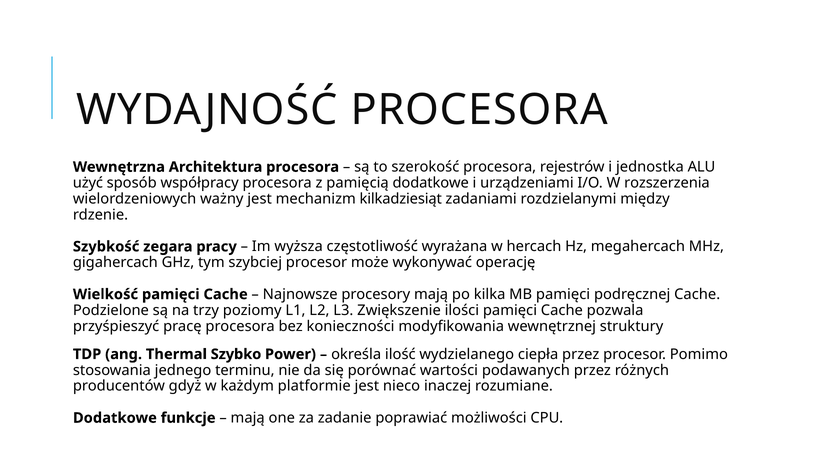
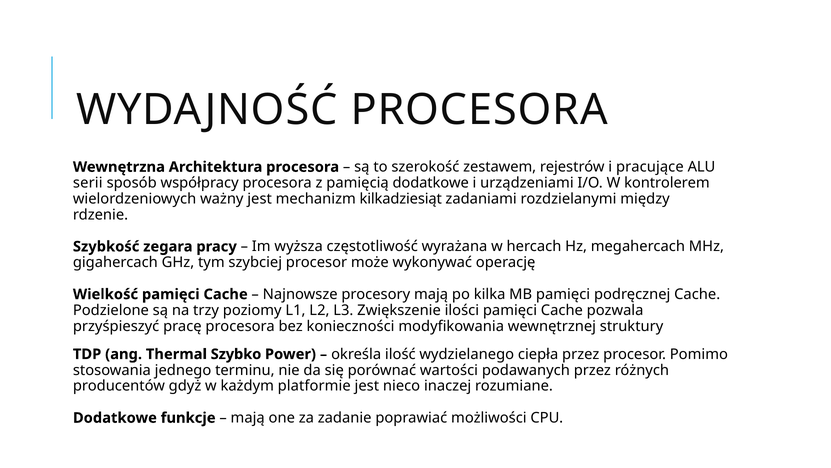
szerokość procesora: procesora -> zestawem (500, 167)
jednostka: jednostka -> pracujące (650, 167)
użyć: użyć -> serii (88, 183)
rozszerzenia: rozszerzenia -> kontrolerem (667, 183)
